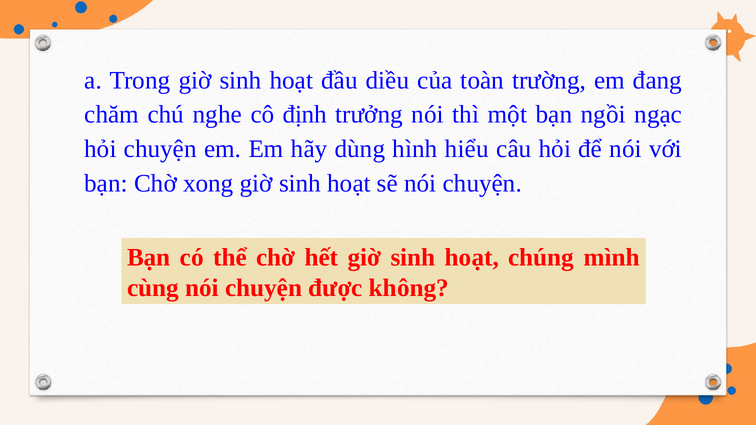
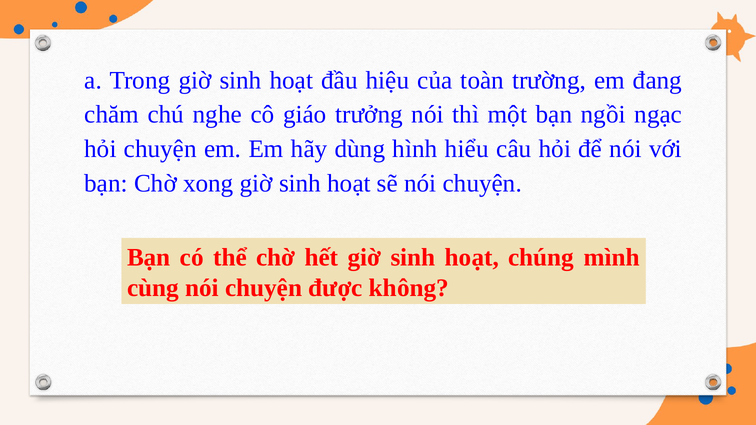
diều: diều -> hiệu (388, 80)
định: định -> giáo (305, 115)
